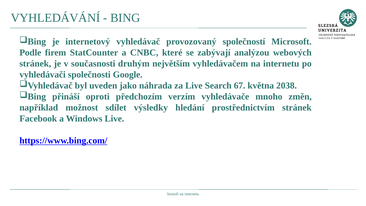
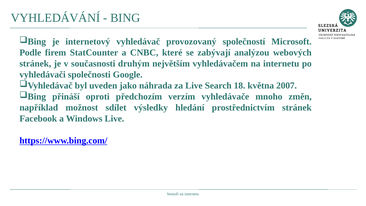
67: 67 -> 18 (240, 86)
2038: 2038 -> 2007 (287, 86)
